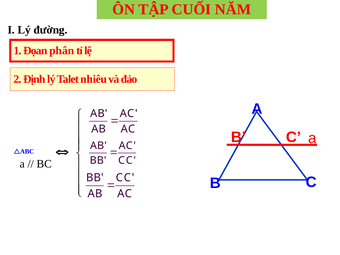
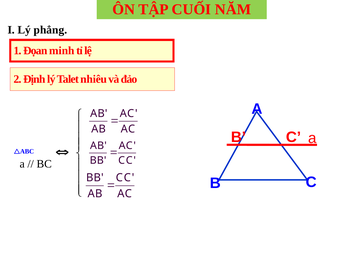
đường: đường -> phẳng (50, 30)
phân: phân -> minh (62, 51)
